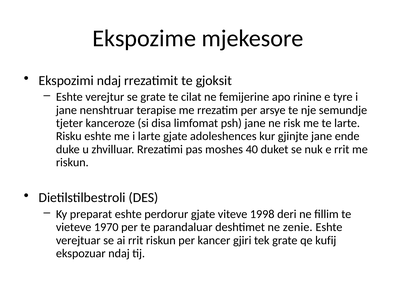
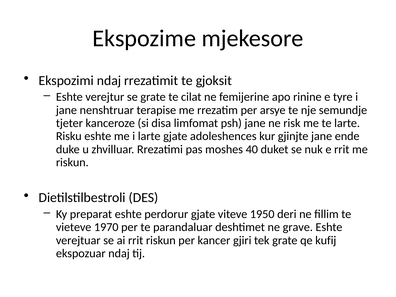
1998: 1998 -> 1950 (262, 214)
zenie: zenie -> grave (298, 227)
